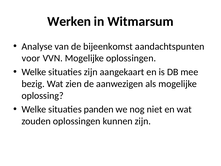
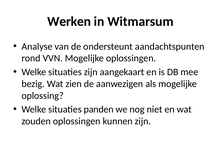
bijeenkomst: bijeenkomst -> ondersteunt (108, 46)
voor: voor -> rond (31, 58)
